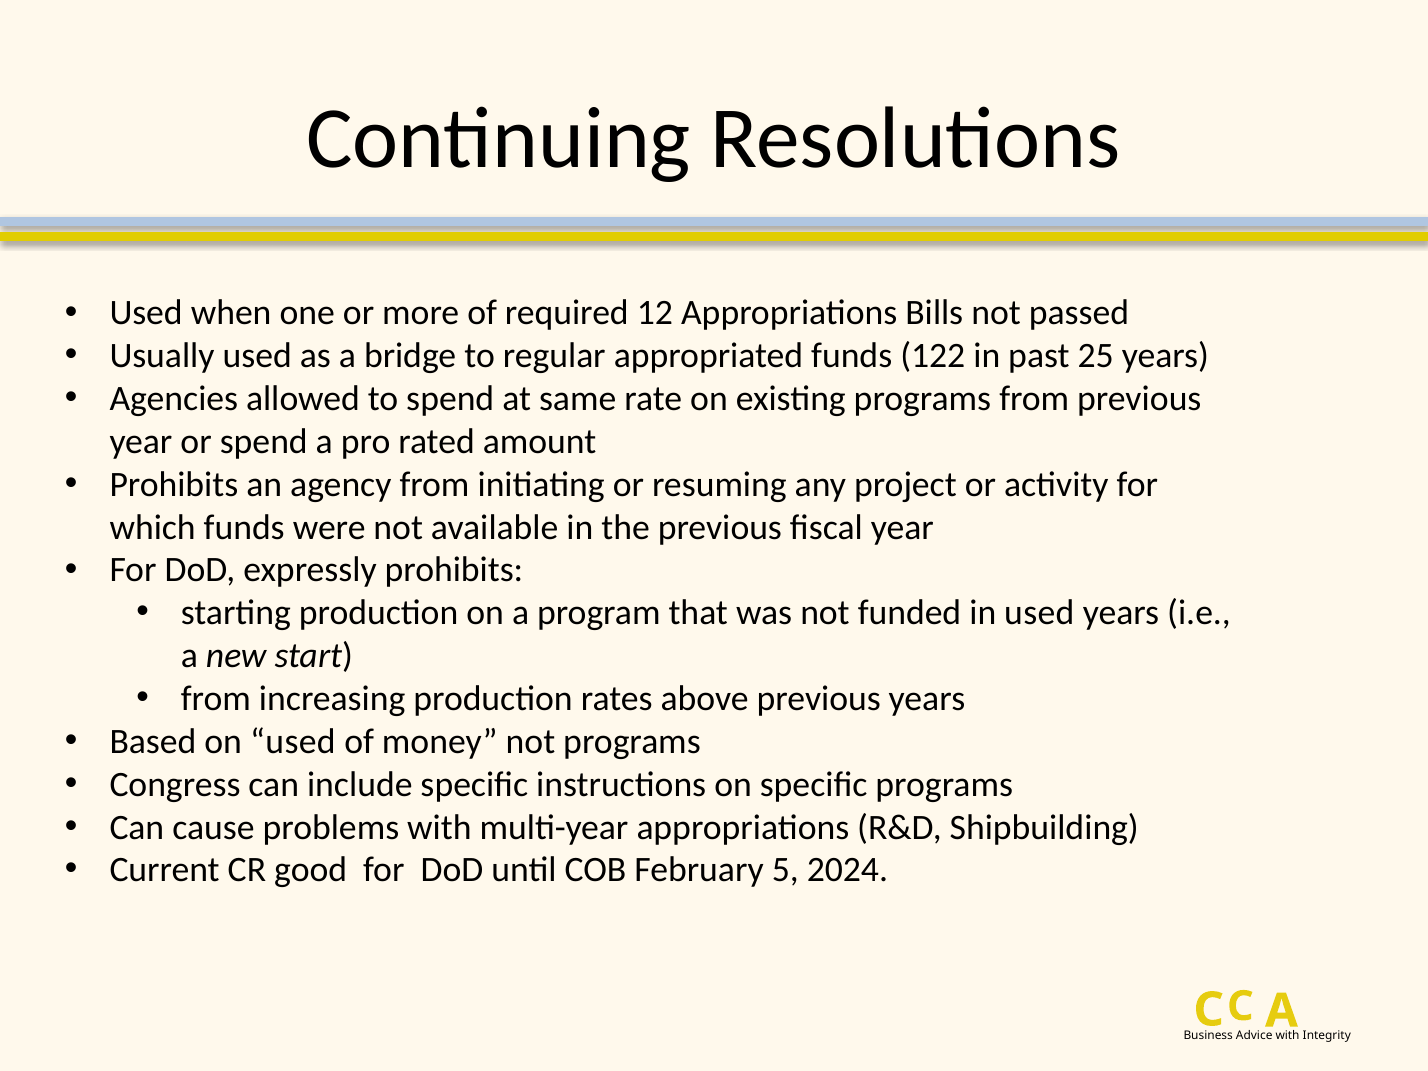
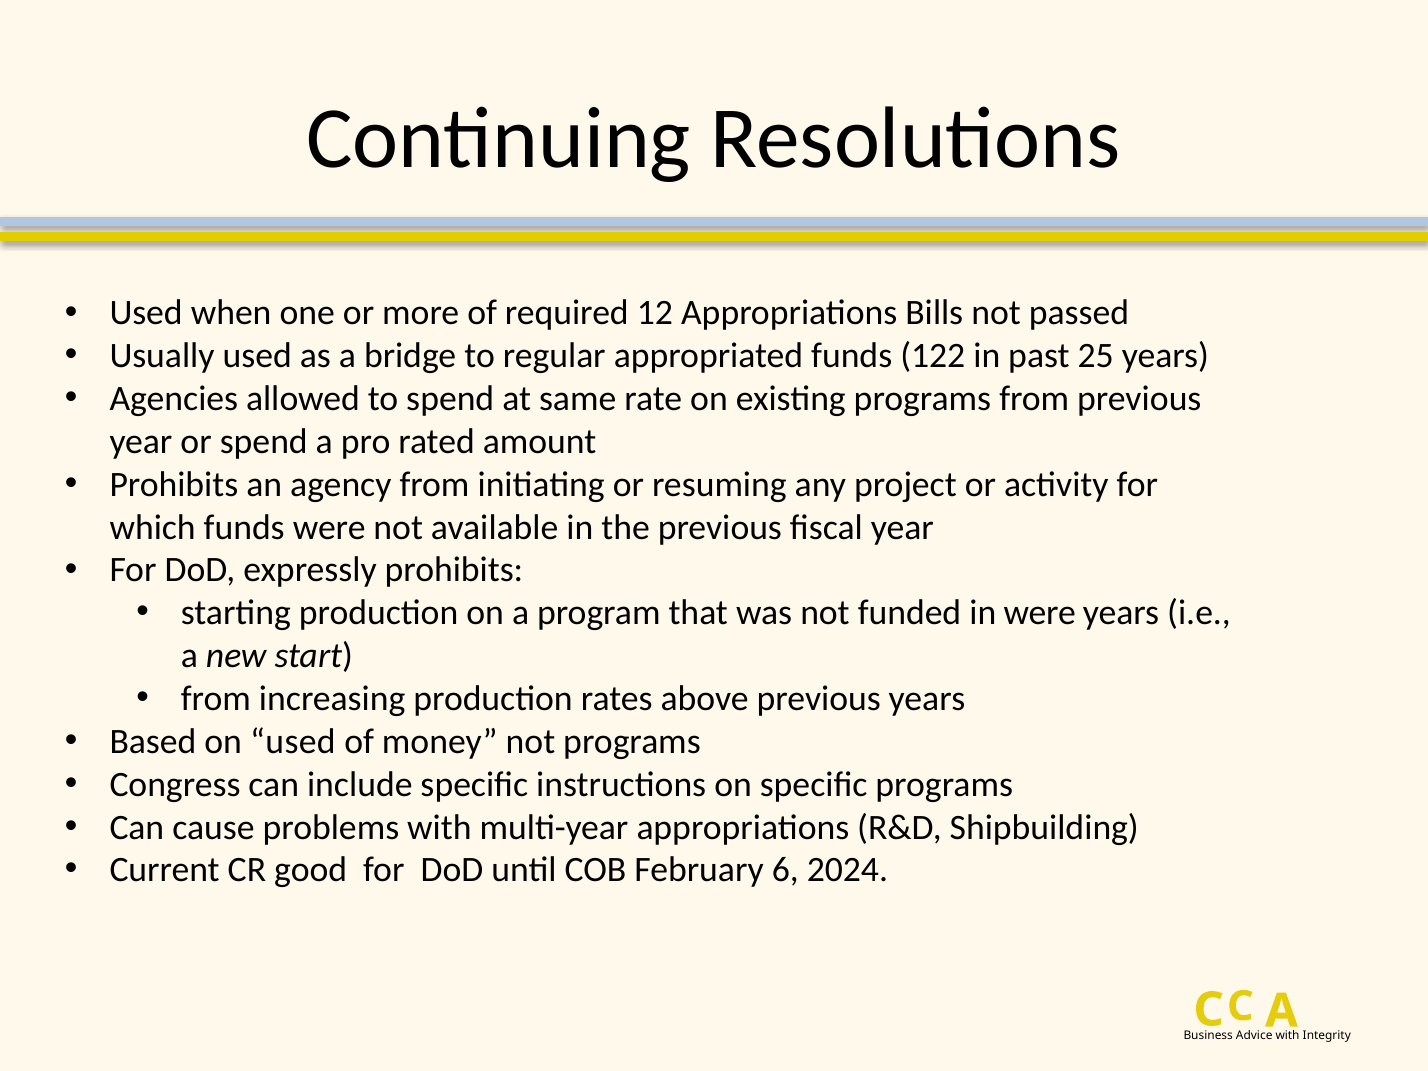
in used: used -> were (1040, 613)
5: 5 -> 6 (785, 870)
